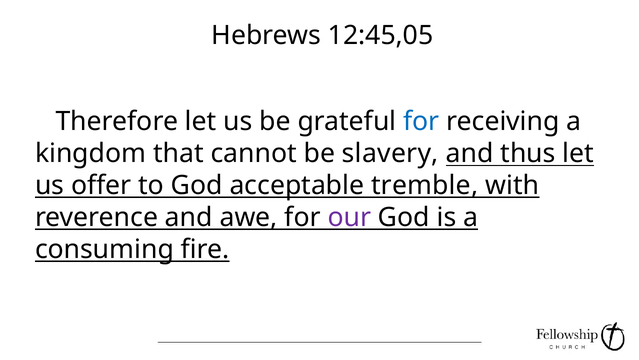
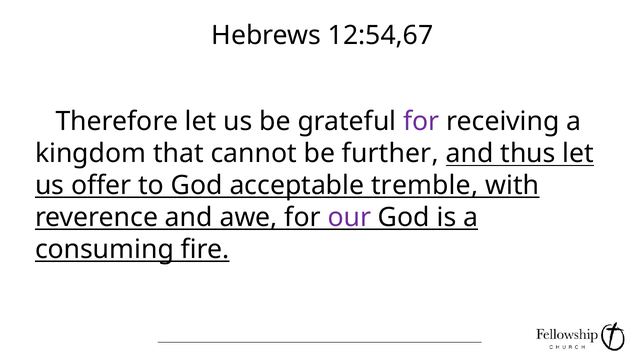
12:45,05: 12:45,05 -> 12:54,67 (381, 35)
for colour: blue -> purple (421, 121)
slavery: slavery -> further (390, 153)
